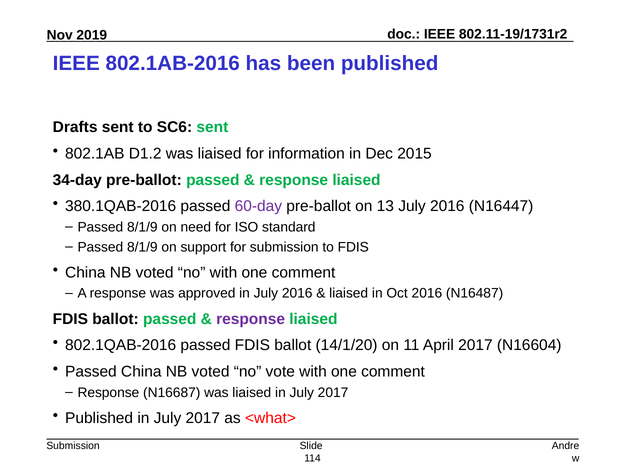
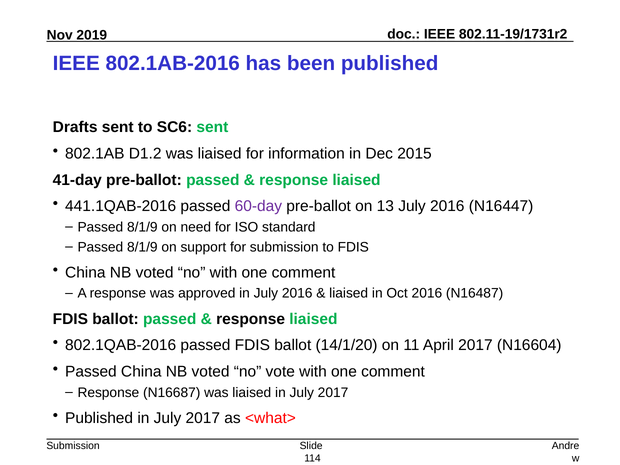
34-day: 34-day -> 41-day (77, 180)
380.1QAB-2016: 380.1QAB-2016 -> 441.1QAB-2016 (121, 206)
response colour: purple -> black (251, 319)
